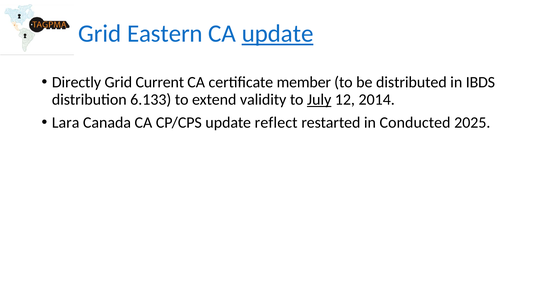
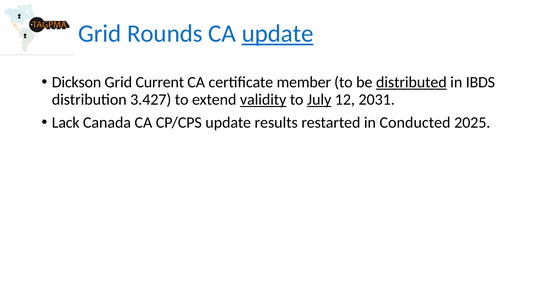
Eastern: Eastern -> Rounds (165, 34)
Directly: Directly -> Dickson (77, 82)
distributed underline: none -> present (411, 82)
6.133: 6.133 -> 3.427 (151, 100)
validity underline: none -> present (263, 100)
2014: 2014 -> 2031 (377, 100)
Lara: Lara -> Lack (66, 122)
reflect: reflect -> results (276, 122)
